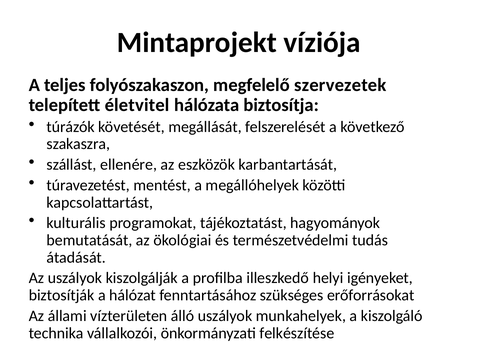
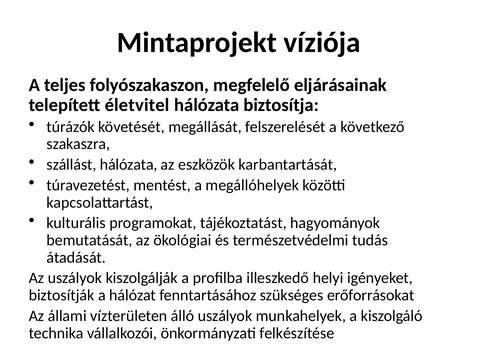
szervezetek: szervezetek -> eljárásainak (340, 85)
szállást ellenére: ellenére -> hálózata (129, 164)
